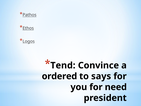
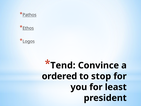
says: says -> stop (101, 76)
need: need -> least (116, 87)
